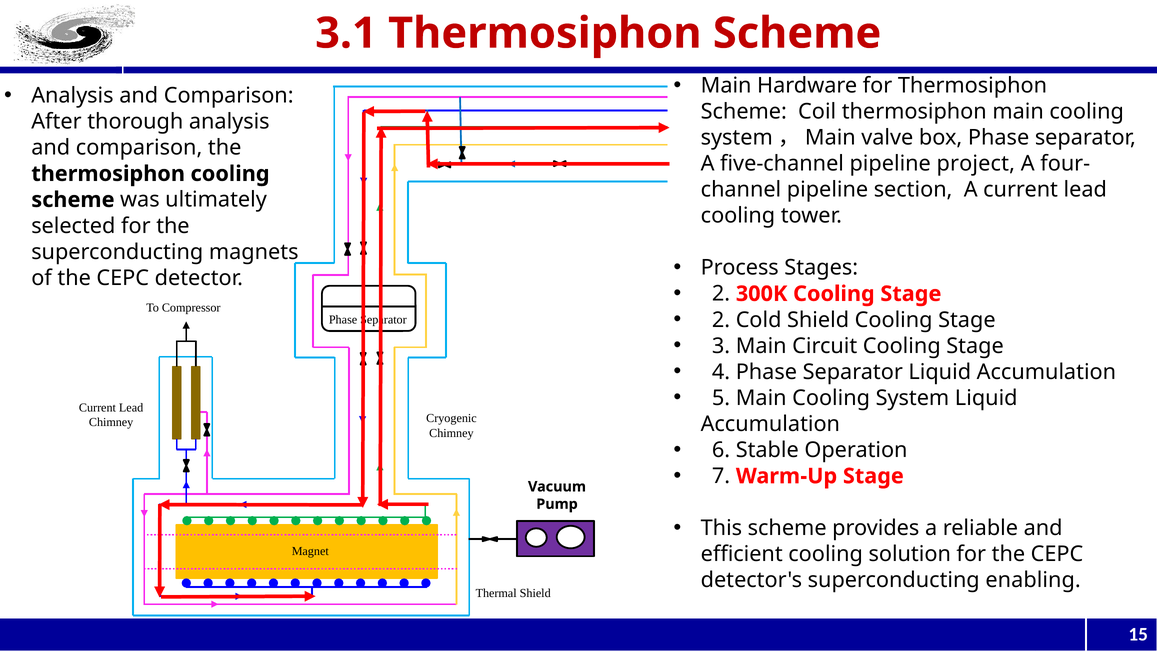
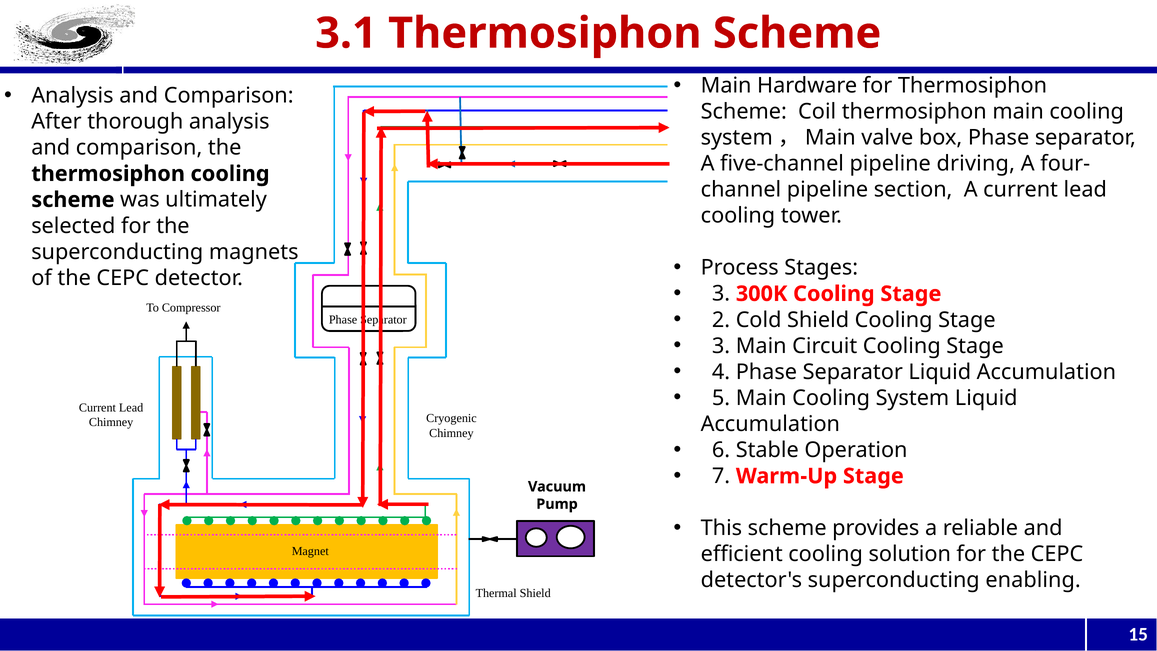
project: project -> driving (976, 164)
2: 2 -> 3 (721, 294)
